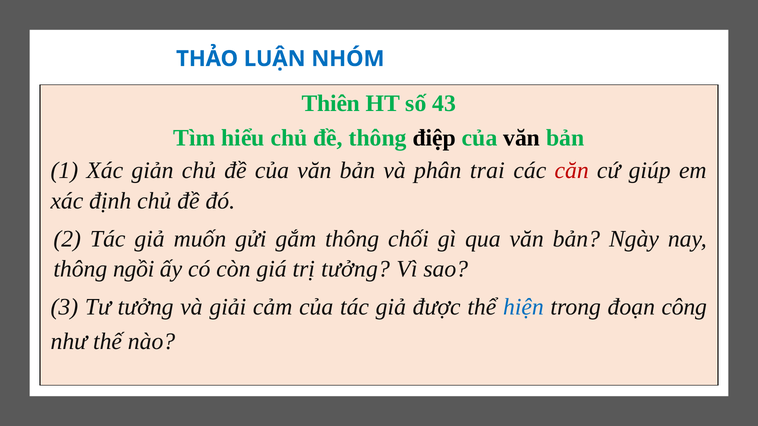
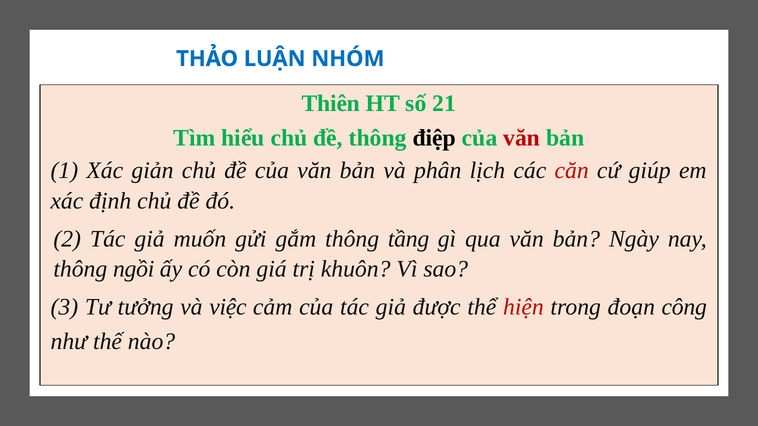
43: 43 -> 21 (444, 103)
văn colour: black -> red (522, 138)
trai: trai -> lịch (487, 171)
chối: chối -> tầng (409, 239)
trị tưởng: tưởng -> khuôn (356, 269)
giải: giải -> việc (228, 307)
hiện colour: blue -> red (523, 307)
